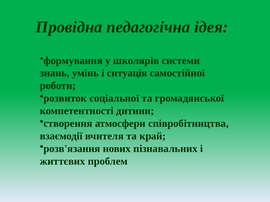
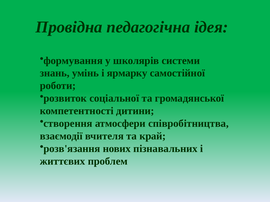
ситуація: ситуація -> ярмарку (127, 73)
